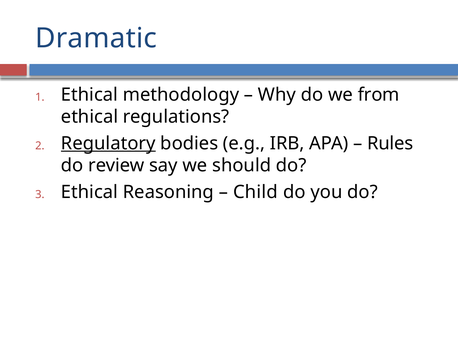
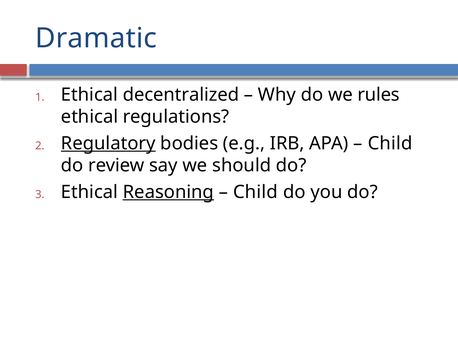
methodology: methodology -> decentralized (181, 95)
from: from -> rules (379, 95)
Rules: Rules -> Child (390, 144)
Reasoning underline: none -> present (168, 192)
